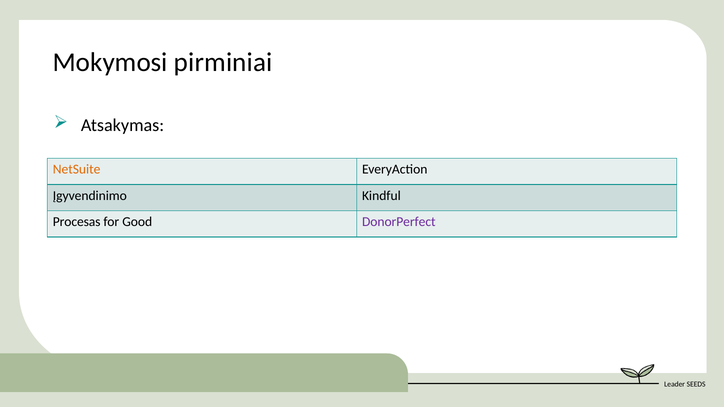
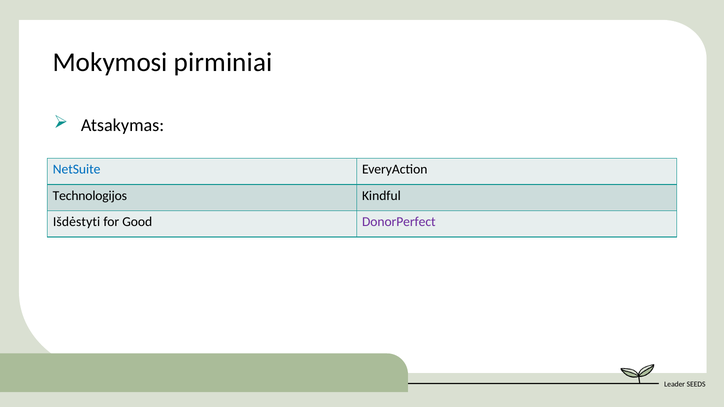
NetSuite colour: orange -> blue (77, 169)
Įgyvendinimo: Įgyvendinimo -> Technologijos (90, 196)
Procesas: Procesas -> Išdėstyti (77, 222)
